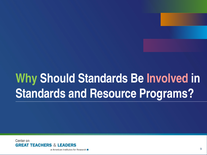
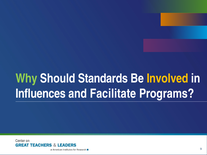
Involved colour: pink -> yellow (167, 78)
Standards: Standards -> Influences (41, 94)
Resource: Resource -> Facilitate (113, 94)
